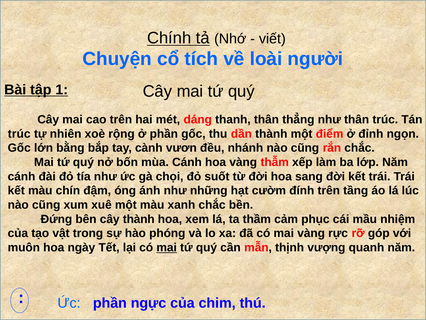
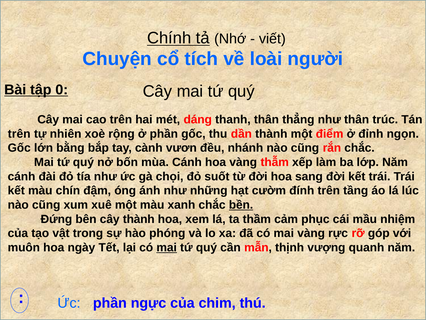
1: 1 -> 0 (62, 90)
trúc: trúc -> trên (19, 134)
bền underline: none -> present (241, 205)
